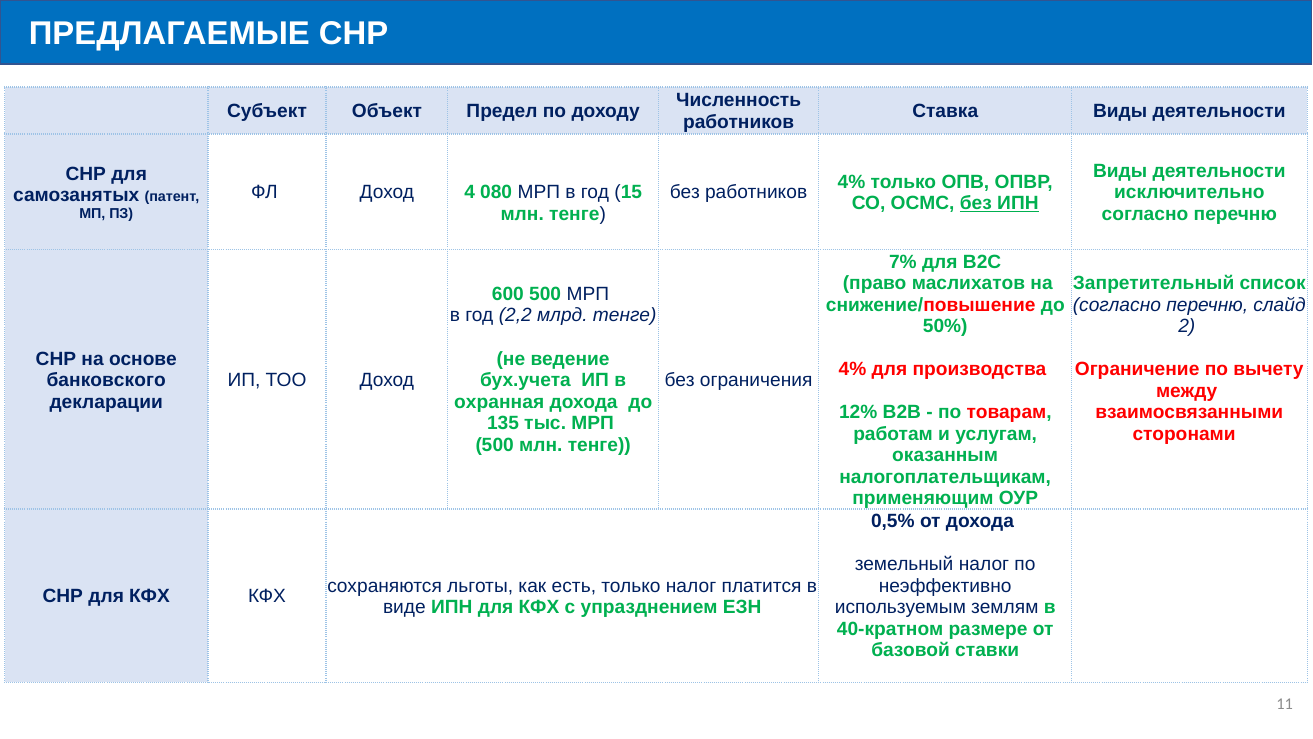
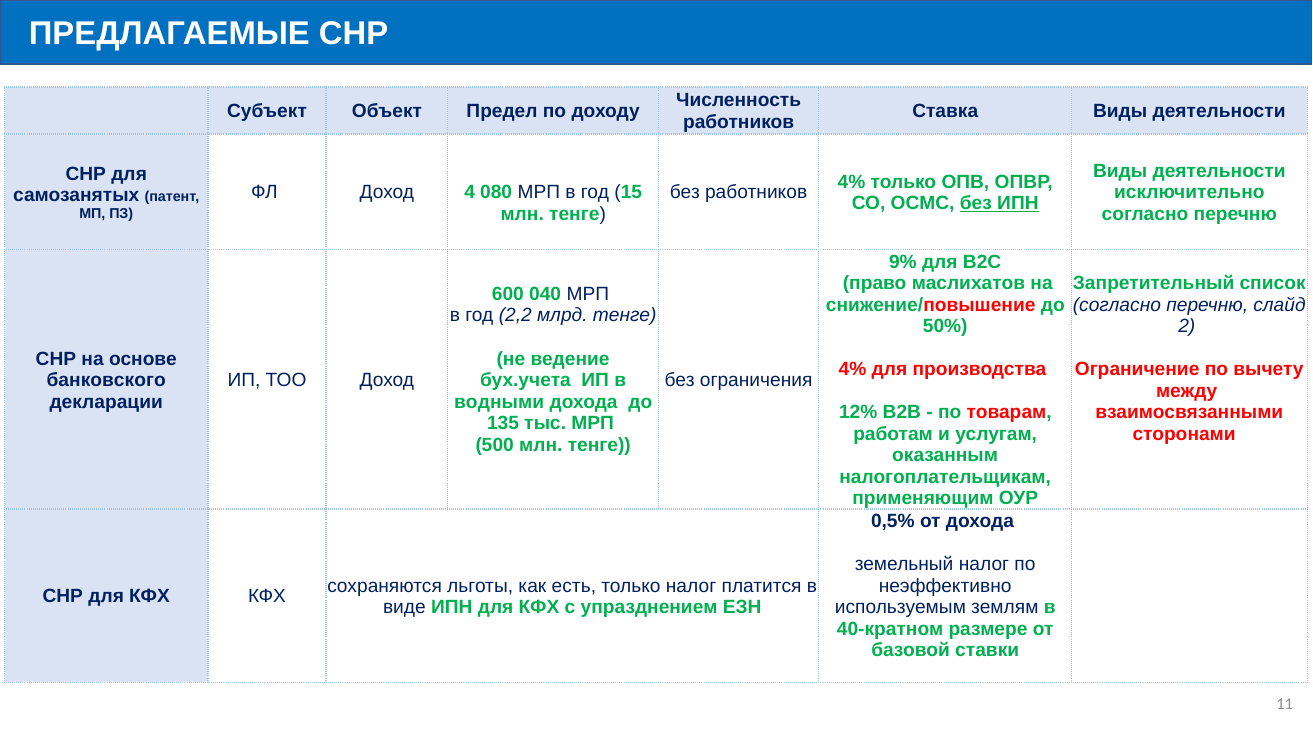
7%: 7% -> 9% (903, 262)
600 500: 500 -> 040 (545, 294)
охранная: охранная -> водными (499, 401)
